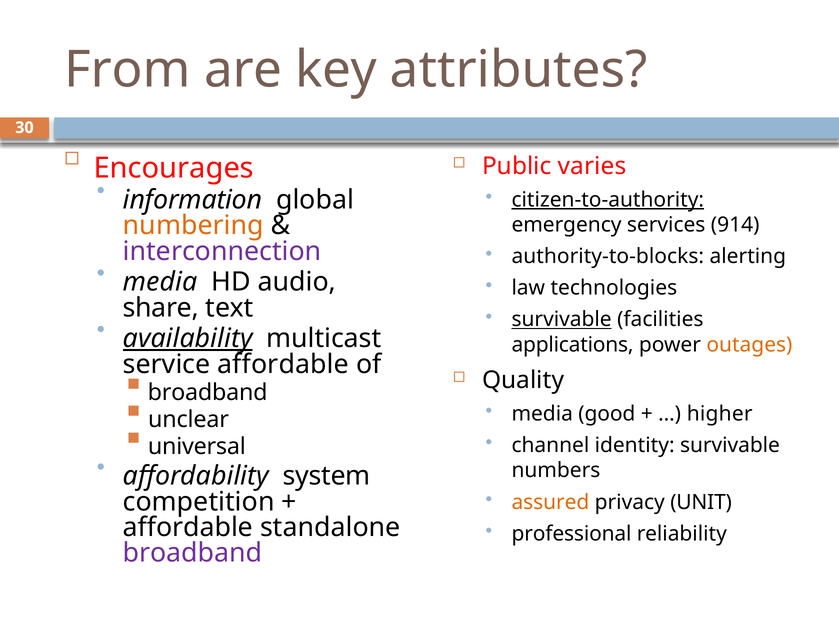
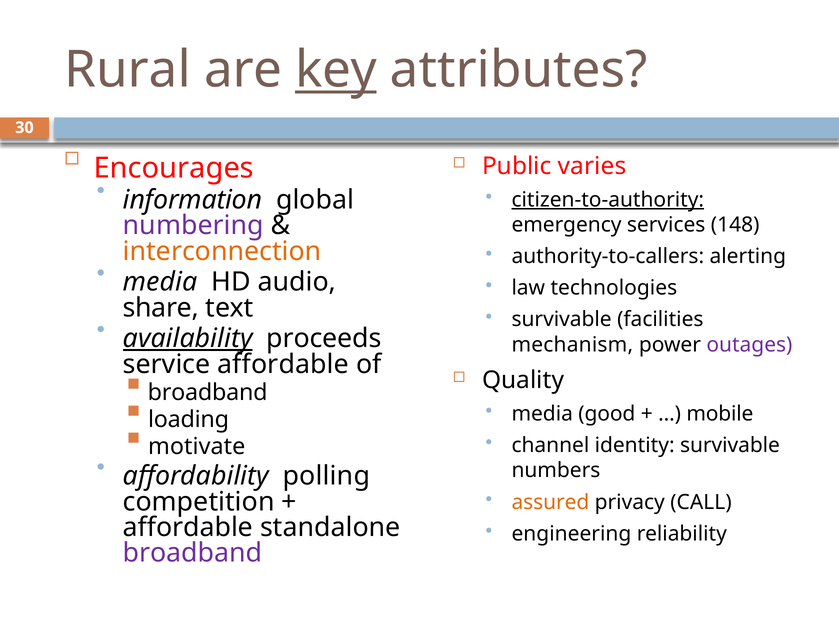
From: From -> Rural (128, 70)
key underline: none -> present (336, 70)
numbering colour: orange -> purple (193, 226)
914: 914 -> 148 (735, 225)
interconnection colour: purple -> orange (222, 251)
authority-to-blocks: authority-to-blocks -> authority-to-callers (608, 257)
survivable underline: present -> none (562, 320)
multicast: multicast -> proceeds (324, 339)
applications: applications -> mechanism (572, 345)
outages colour: orange -> purple (749, 345)
unclear: unclear -> loading (189, 420)
higher: higher -> mobile (720, 414)
universal: universal -> motivate (197, 447)
system: system -> polling (326, 476)
UNIT: UNIT -> CALL (701, 502)
professional: professional -> engineering (571, 534)
